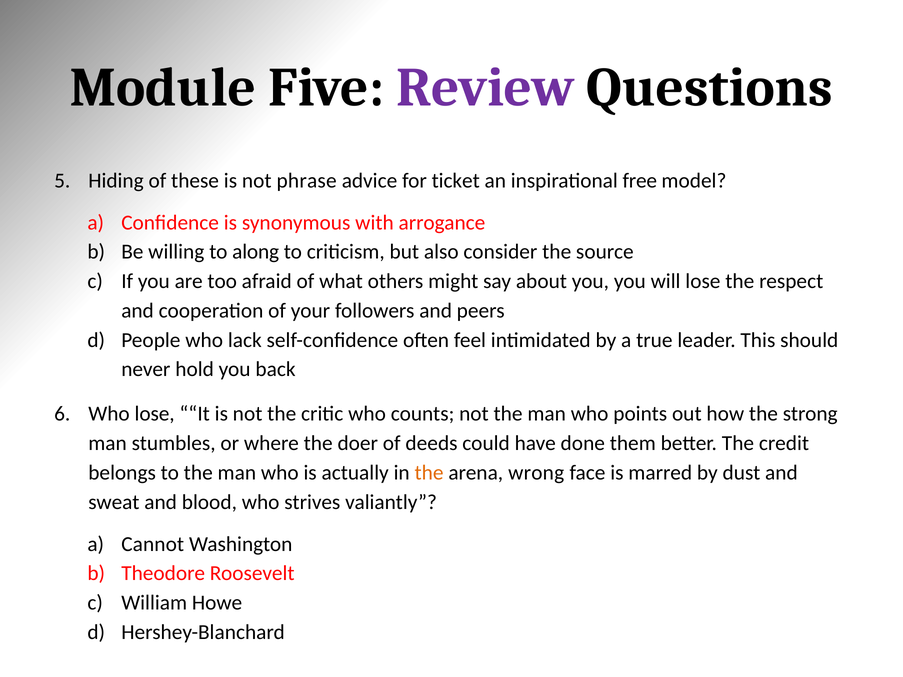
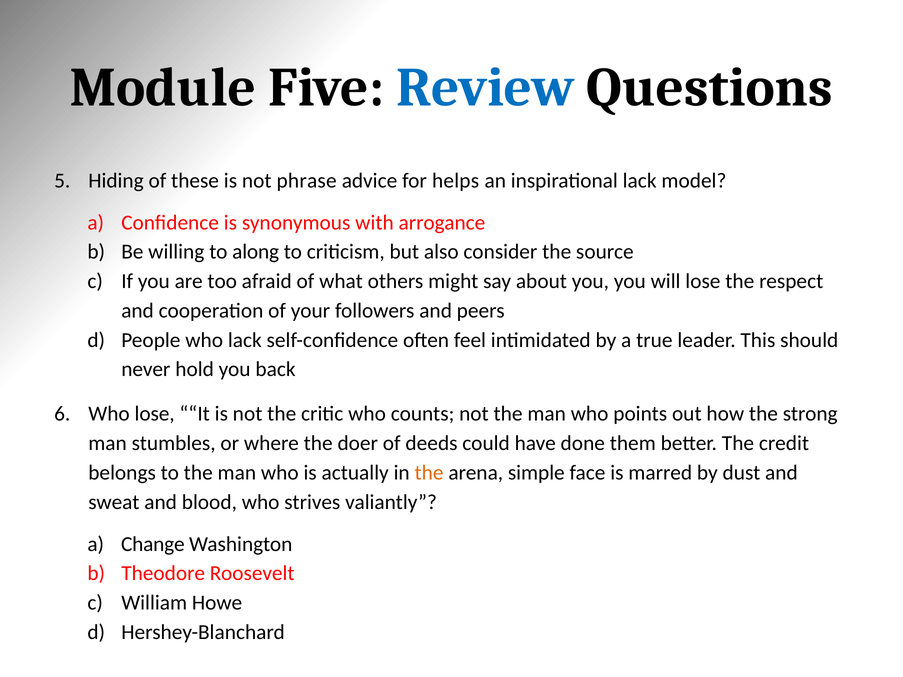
Review colour: purple -> blue (485, 87)
ticket: ticket -> helps (456, 181)
inspirational free: free -> lack (640, 181)
wrong: wrong -> simple (536, 473)
Cannot: Cannot -> Change (153, 544)
